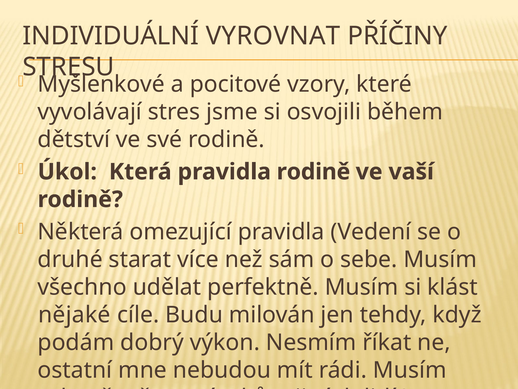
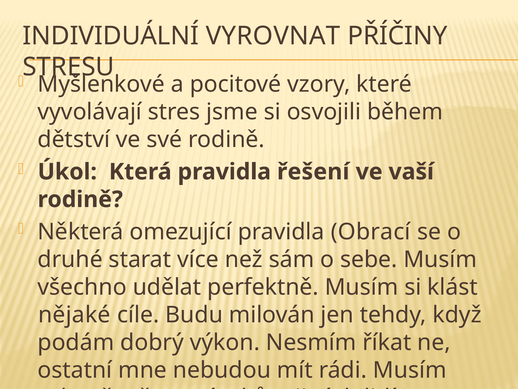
pravidla rodině: rodině -> řešení (313, 172)
Vedení: Vedení -> Obrací (371, 231)
